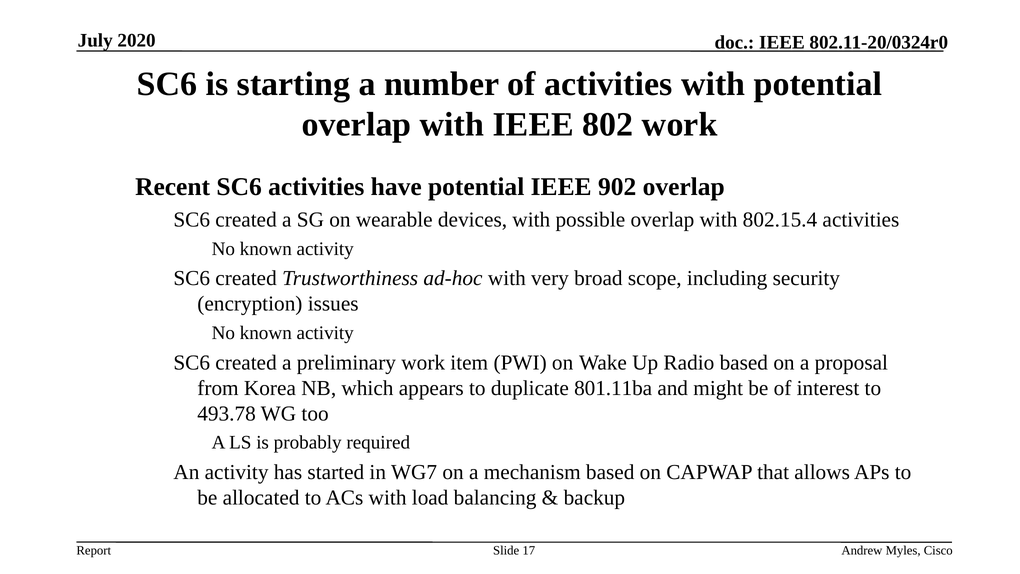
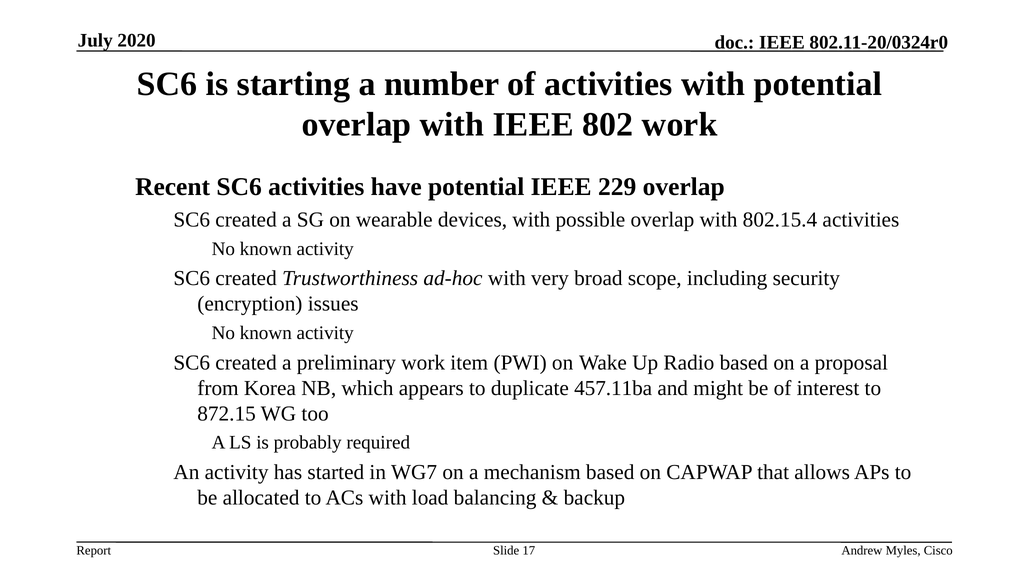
902: 902 -> 229 (617, 187)
801.11ba: 801.11ba -> 457.11ba (613, 388)
493.78: 493.78 -> 872.15 (227, 413)
